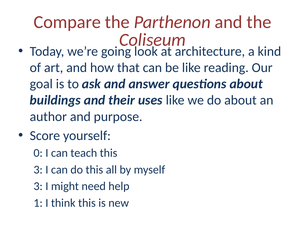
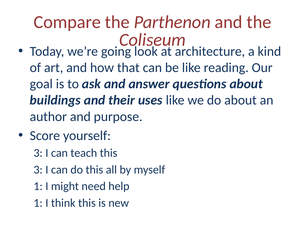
0: 0 -> 3 (38, 153)
3: 3 -> 1 (38, 186)
